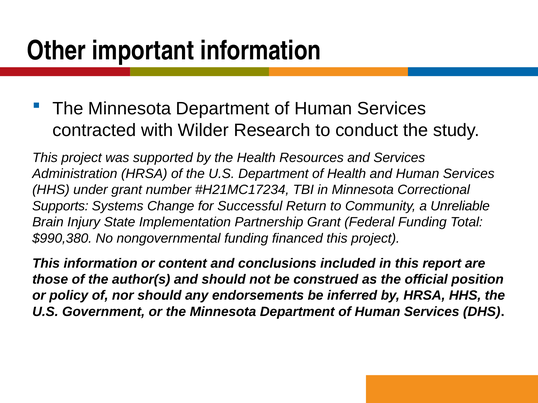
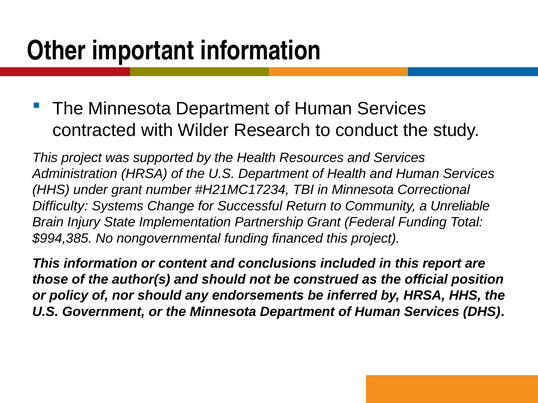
Supports: Supports -> Difficulty (60, 206)
$990,380: $990,380 -> $994,385 (62, 239)
